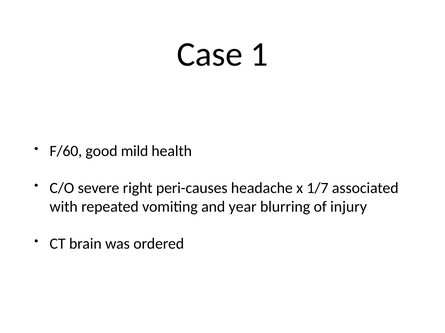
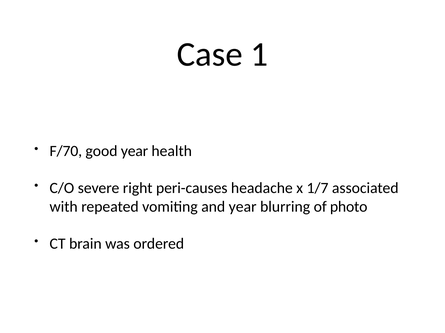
F/60: F/60 -> F/70 (66, 151)
good mild: mild -> year (135, 151)
injury: injury -> photo (349, 207)
